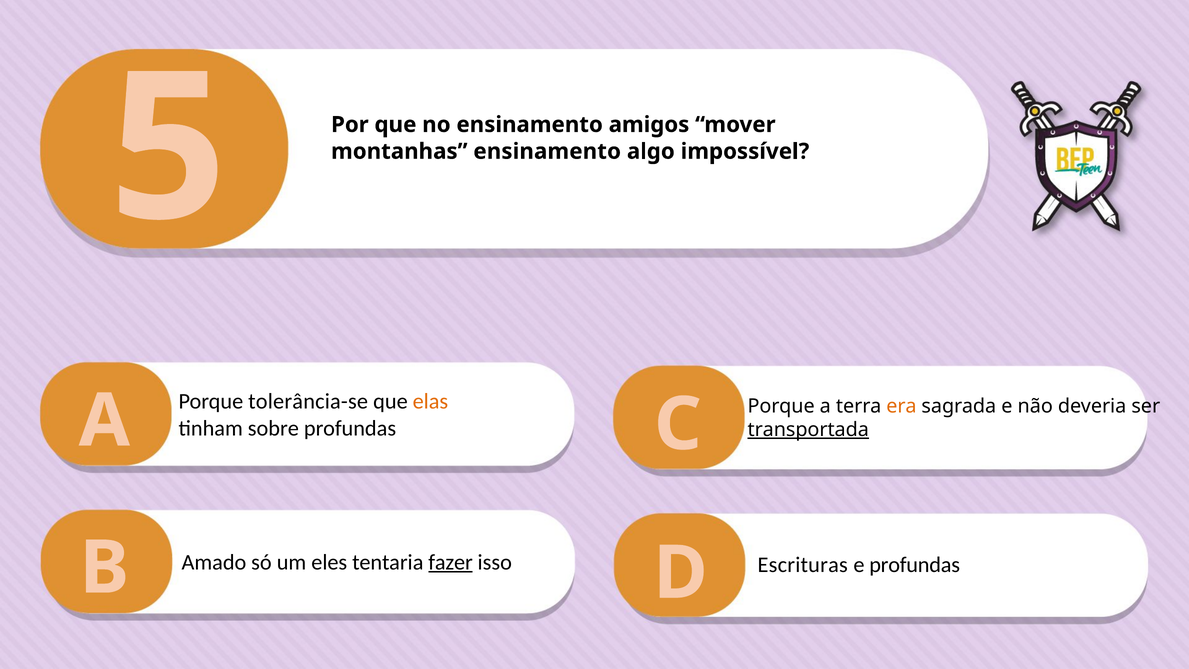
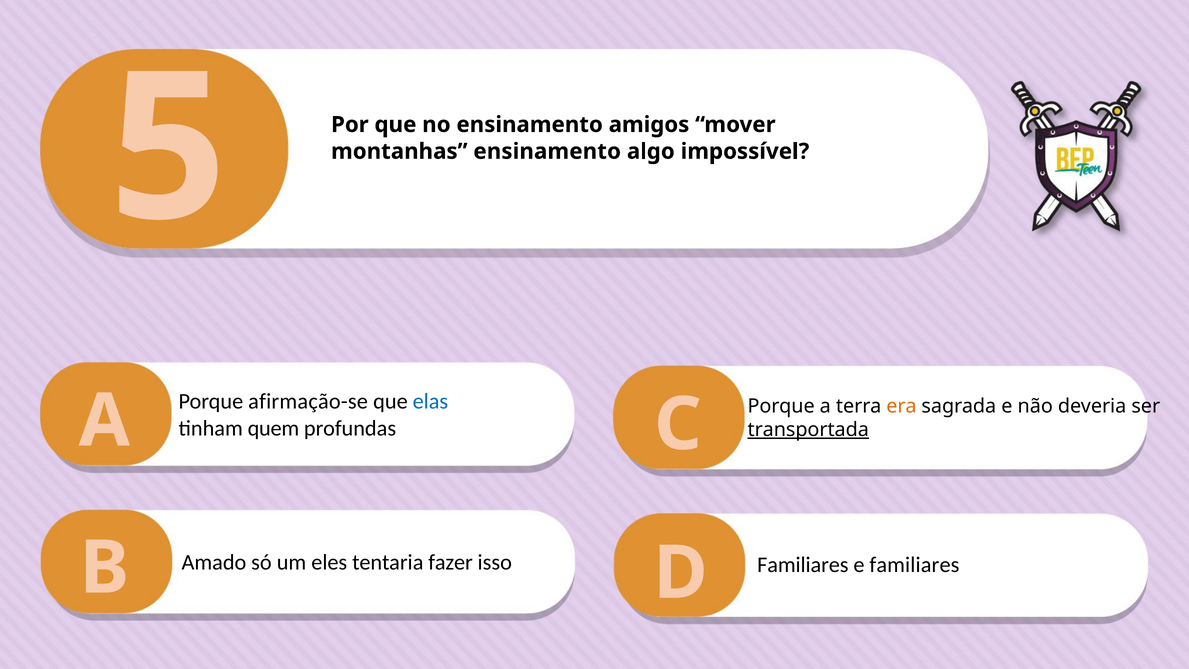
tolerância-se: tolerância-se -> afirmação-se (308, 401)
elas colour: orange -> blue (430, 401)
sobre: sobre -> quem (273, 428)
fazer underline: present -> none (451, 562)
Escrituras: Escrituras -> Familiares (803, 565)
e profundas: profundas -> familiares (914, 565)
